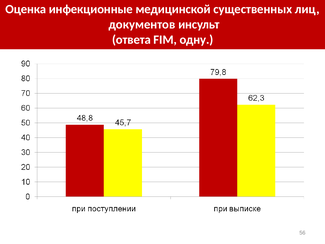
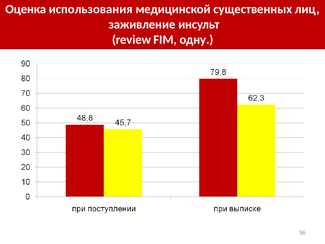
инфекционные: инфекционные -> использования (91, 9)
документов: документов -> заживление (142, 24)
ответа: ответа -> review (131, 40)
